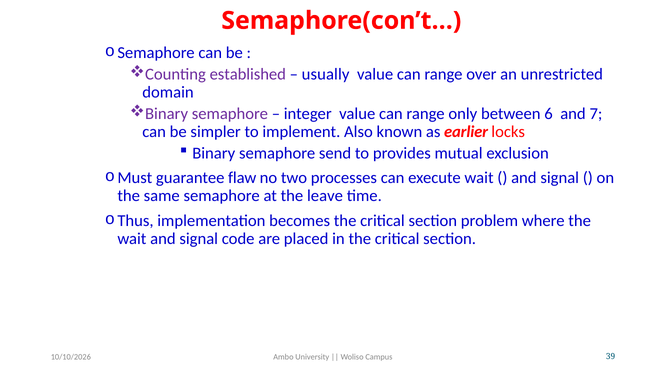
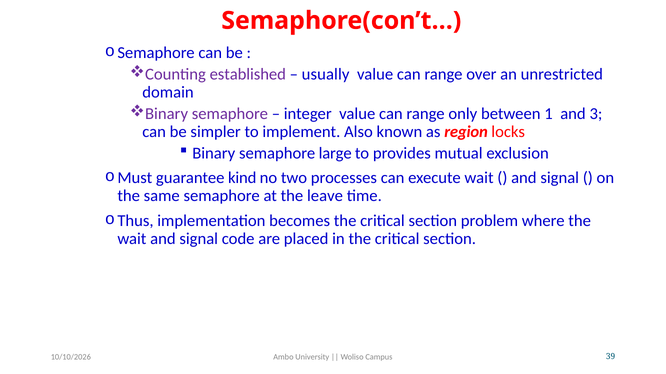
6: 6 -> 1 (549, 114)
7: 7 -> 3 (596, 114)
earlier: earlier -> region (466, 132)
send: send -> large (335, 153)
flaw: flaw -> kind (242, 178)
